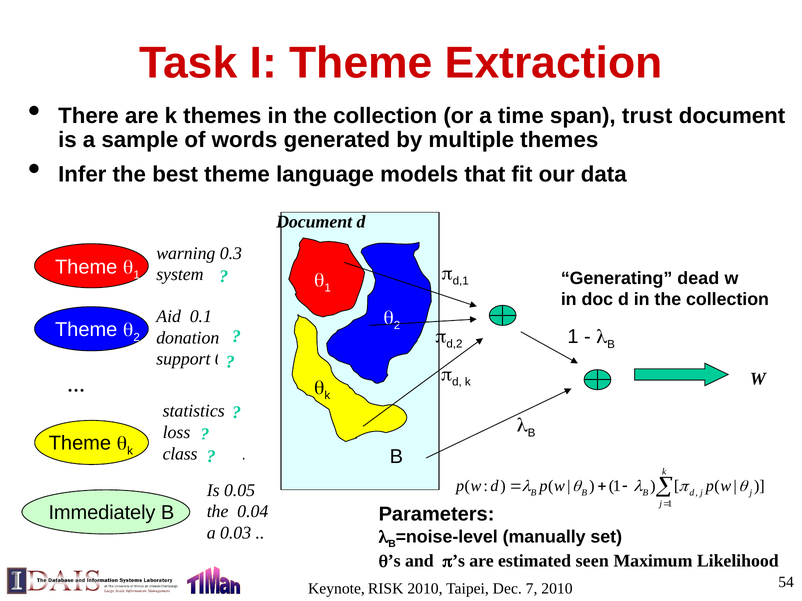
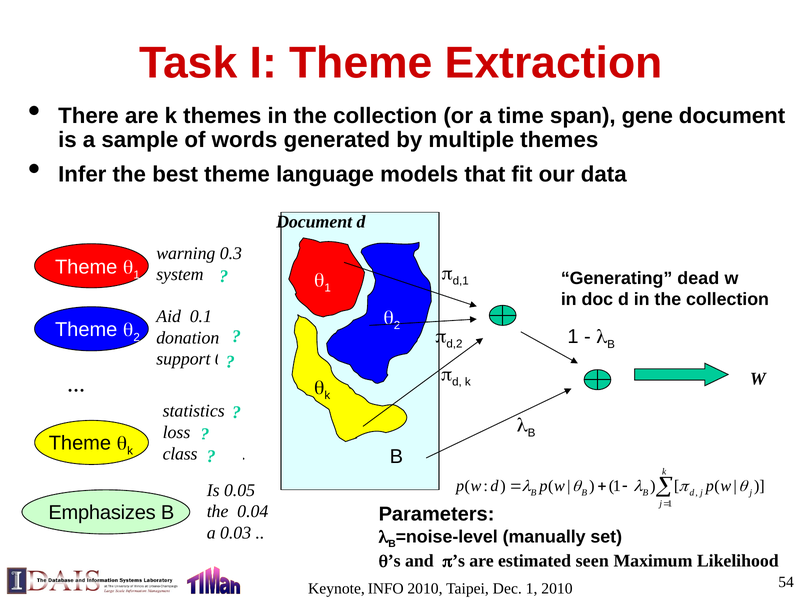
trust: trust -> gene (647, 116)
Immediately: Immediately -> Emphasizes (102, 513)
RISK: RISK -> INFO (386, 589)
Dec 7: 7 -> 1 (532, 589)
